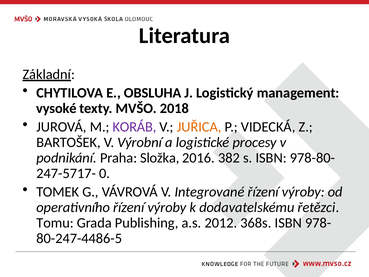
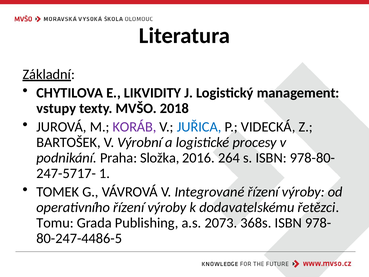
OBSLUHA: OBSLUHA -> LIKVIDITY (153, 93)
vysoké: vysoké -> vstupy (56, 108)
JUŘICA colour: orange -> blue (199, 127)
382: 382 -> 264 (229, 158)
0: 0 -> 1 (105, 173)
2012: 2012 -> 2073 (221, 223)
